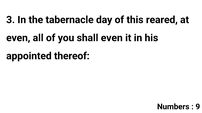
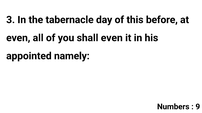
reared: reared -> before (162, 20)
thereof: thereof -> namely (72, 56)
